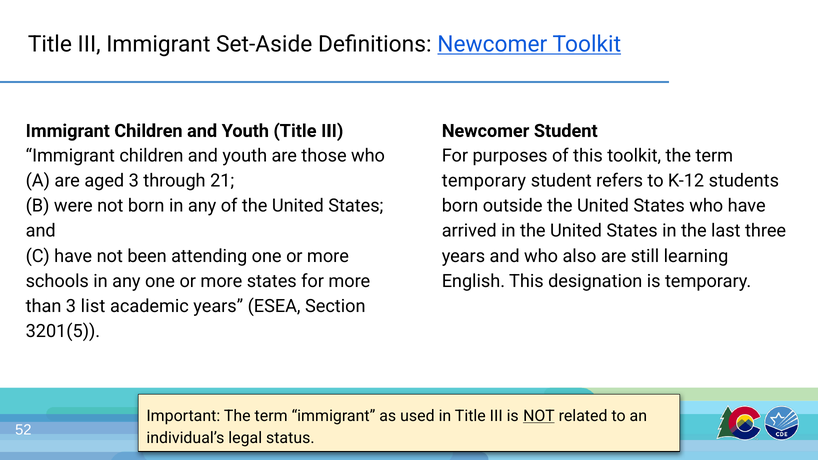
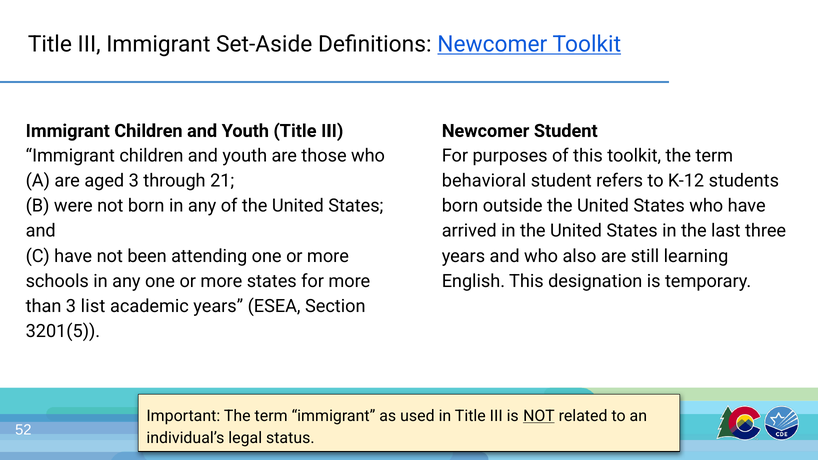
temporary: temporary -> behavioral (484, 181)
